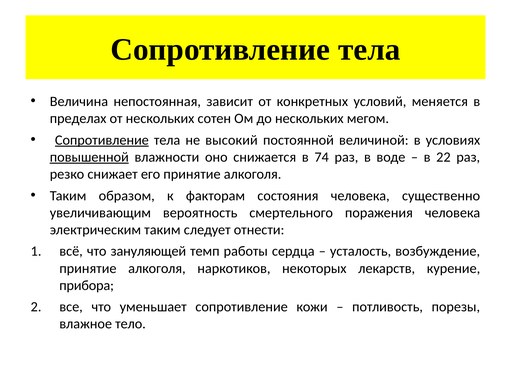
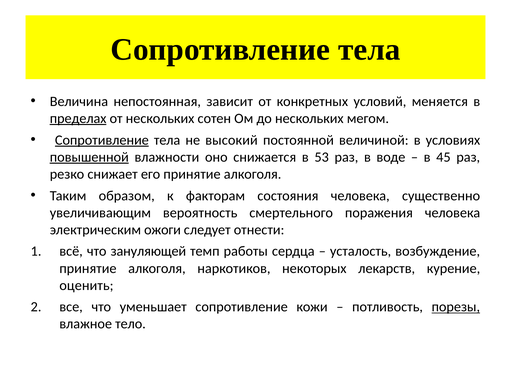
пределах underline: none -> present (78, 119)
74: 74 -> 53 (322, 157)
22: 22 -> 45 (443, 157)
электрическим таким: таким -> ожоги (162, 230)
прибора: прибора -> оценить (86, 286)
порезы underline: none -> present (456, 307)
